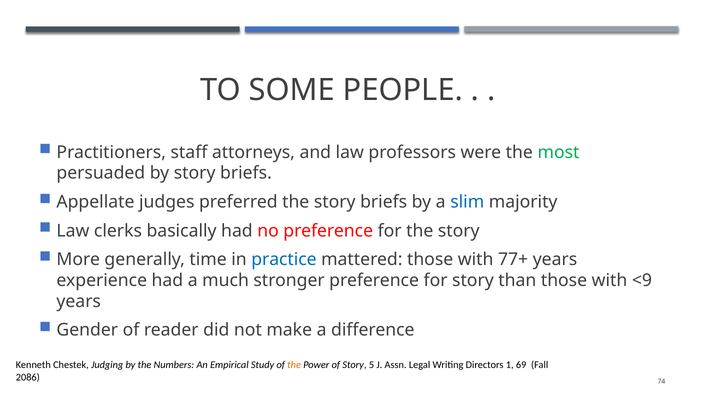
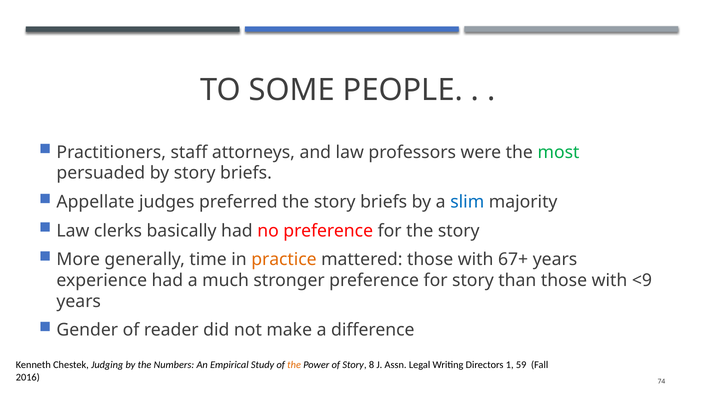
practice colour: blue -> orange (284, 260)
77+: 77+ -> 67+ (513, 260)
5: 5 -> 8 (372, 365)
69: 69 -> 59 (521, 365)
2086: 2086 -> 2016 (28, 377)
